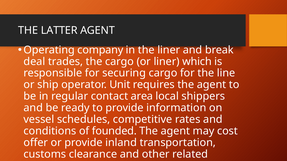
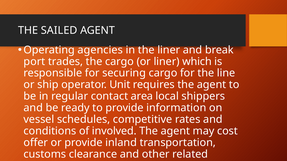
LATTER: LATTER -> SAILED (59, 30)
company: company -> agencies (100, 50)
deal: deal -> port (34, 62)
founded: founded -> involved (114, 131)
